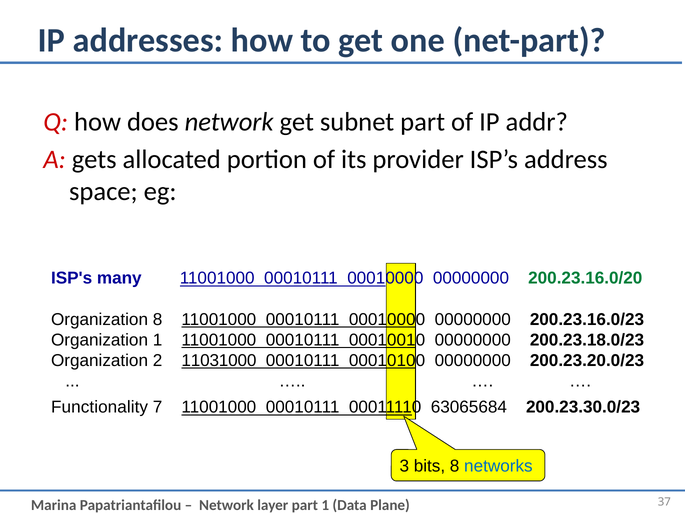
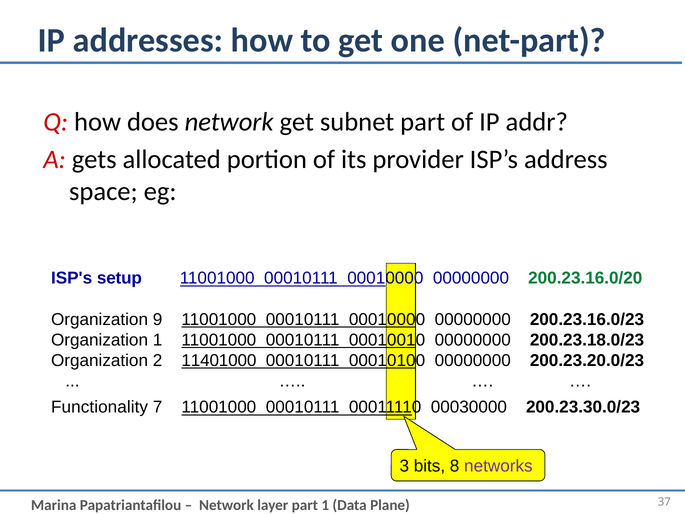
many: many -> setup (119, 278)
Organization 8: 8 -> 9 (158, 319)
11031000: 11031000 -> 11401000 (219, 360)
63065684: 63065684 -> 00030000 (469, 407)
networks colour: blue -> purple (498, 466)
